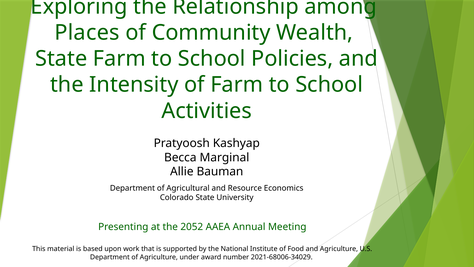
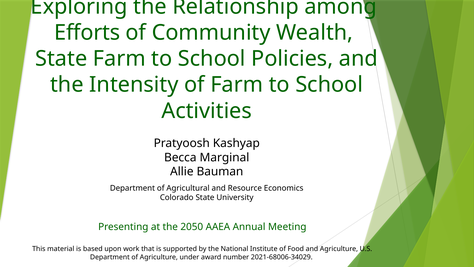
Places: Places -> Efforts (87, 33)
2052: 2052 -> 2050 (192, 227)
